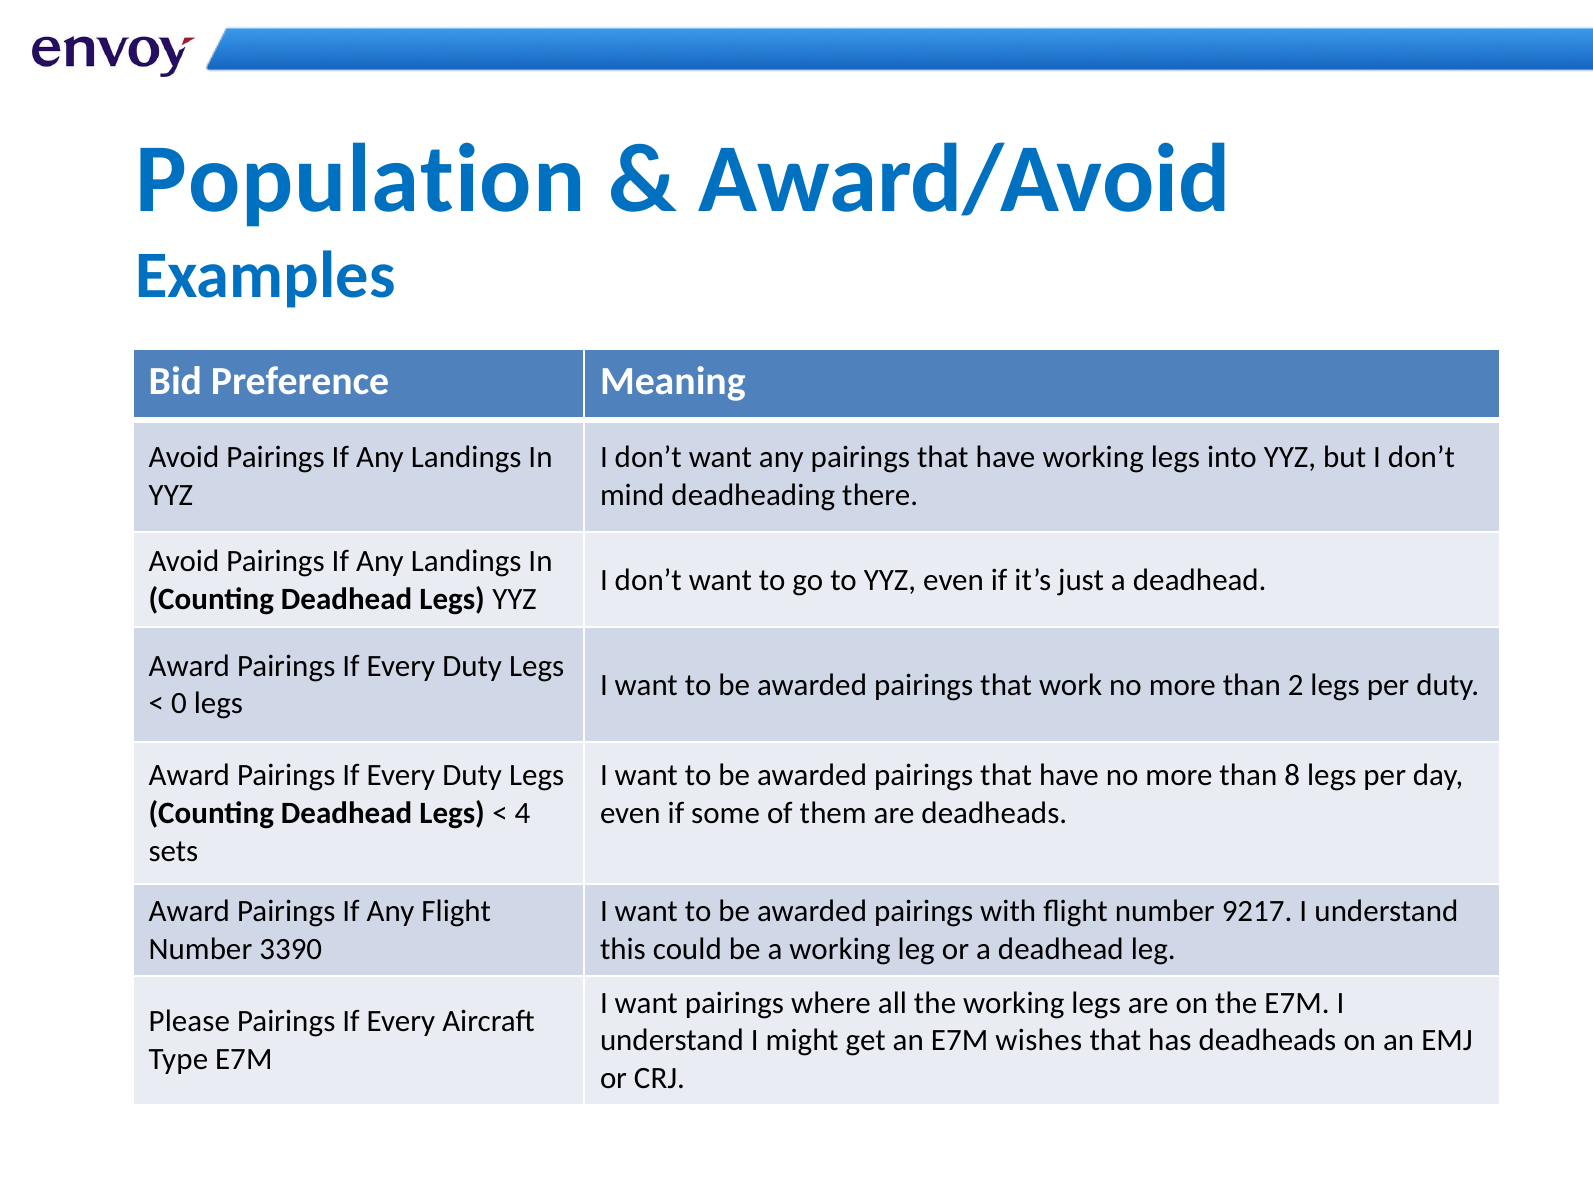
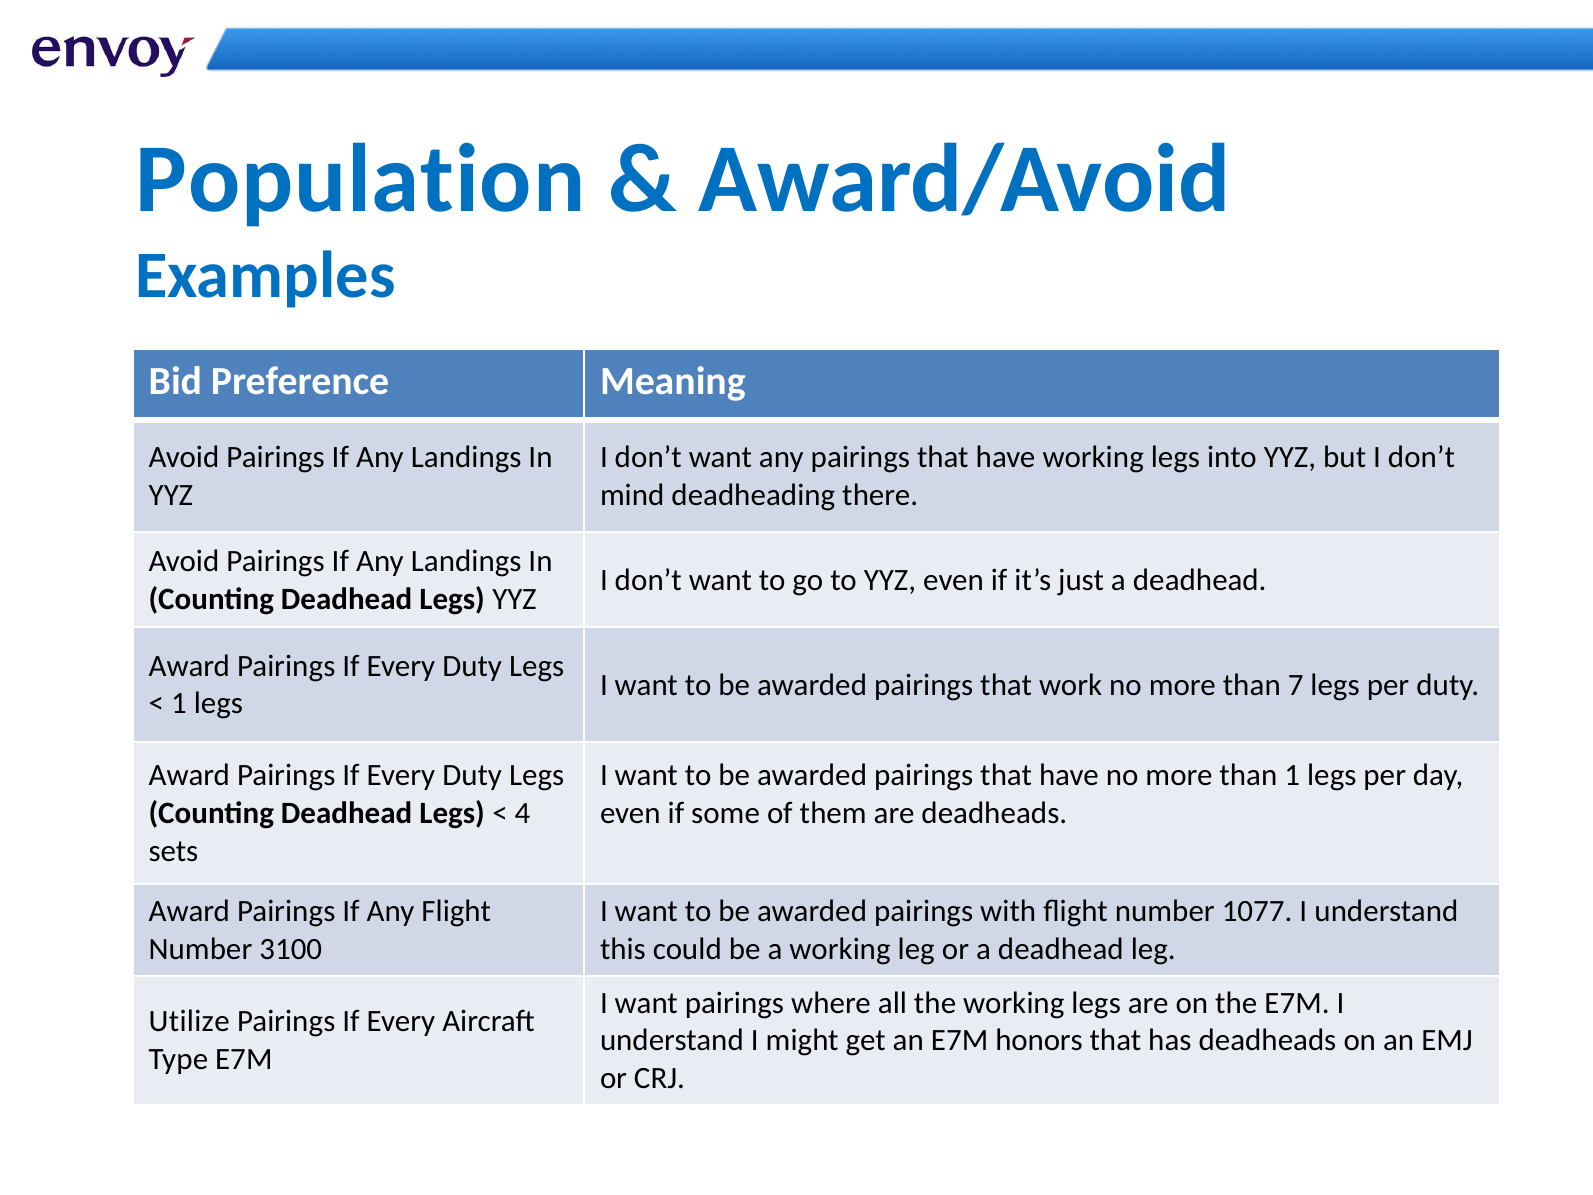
2: 2 -> 7 (1296, 685)
0: 0 -> 1 (179, 704)
than 8: 8 -> 1 (1292, 775)
9217: 9217 -> 1077 (1257, 911)
3390: 3390 -> 3100 (291, 949)
Please: Please -> Utilize (189, 1021)
wishes: wishes -> honors (1039, 1040)
